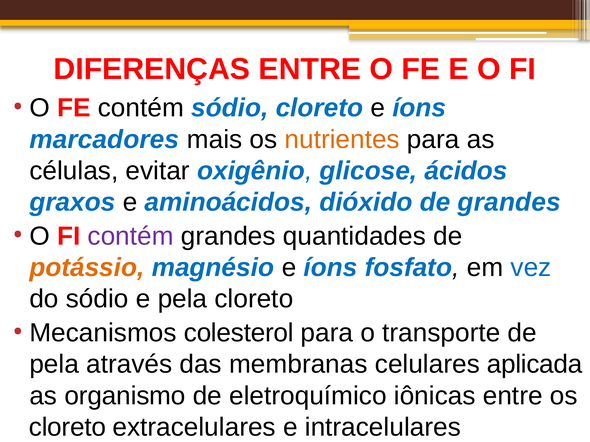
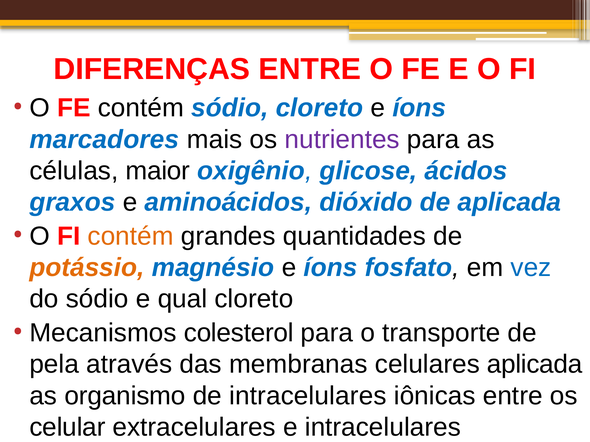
nutrientes colour: orange -> purple (342, 140)
evitar: evitar -> maior (158, 171)
de grandes: grandes -> aplicada (509, 202)
contém colour: purple -> orange (131, 236)
e pela: pela -> qual (182, 299)
de eletroquímico: eletroquímico -> intracelulares (308, 396)
cloreto: cloreto -> celular (67, 428)
